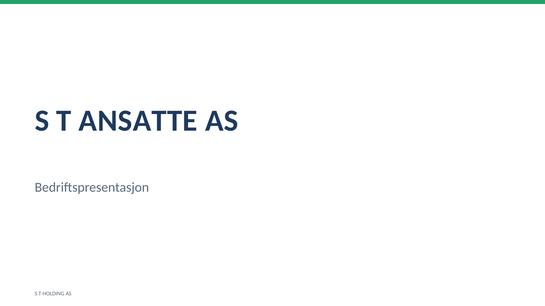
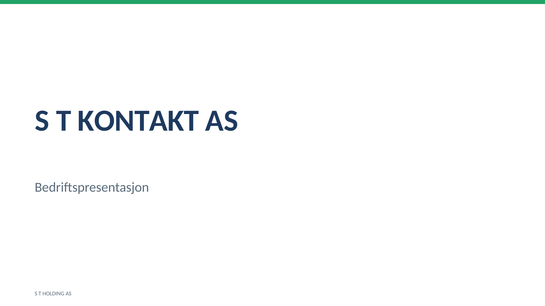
ANSATTE: ANSATTE -> KONTAKT (138, 121)
